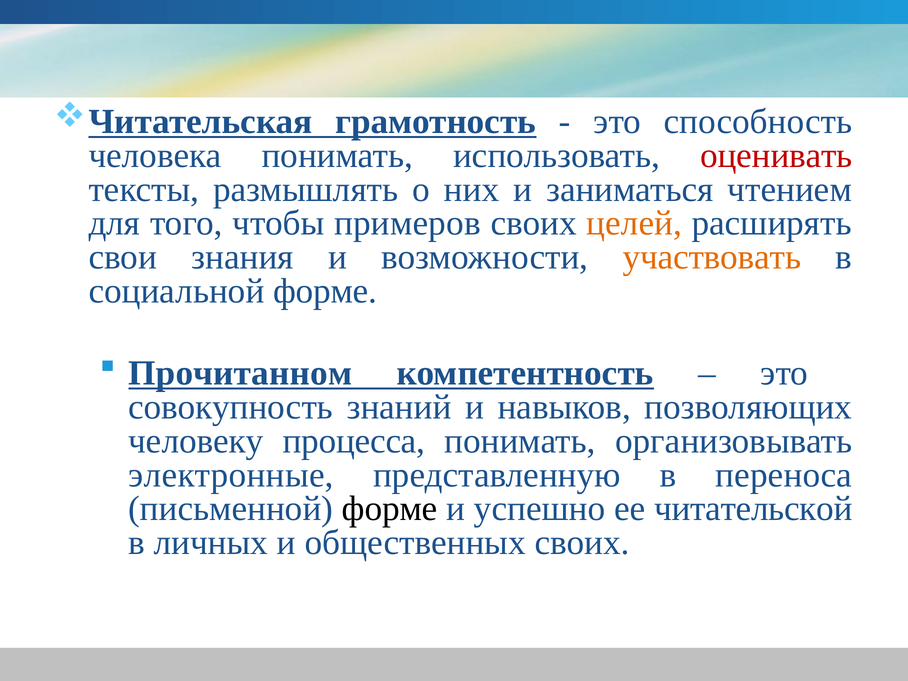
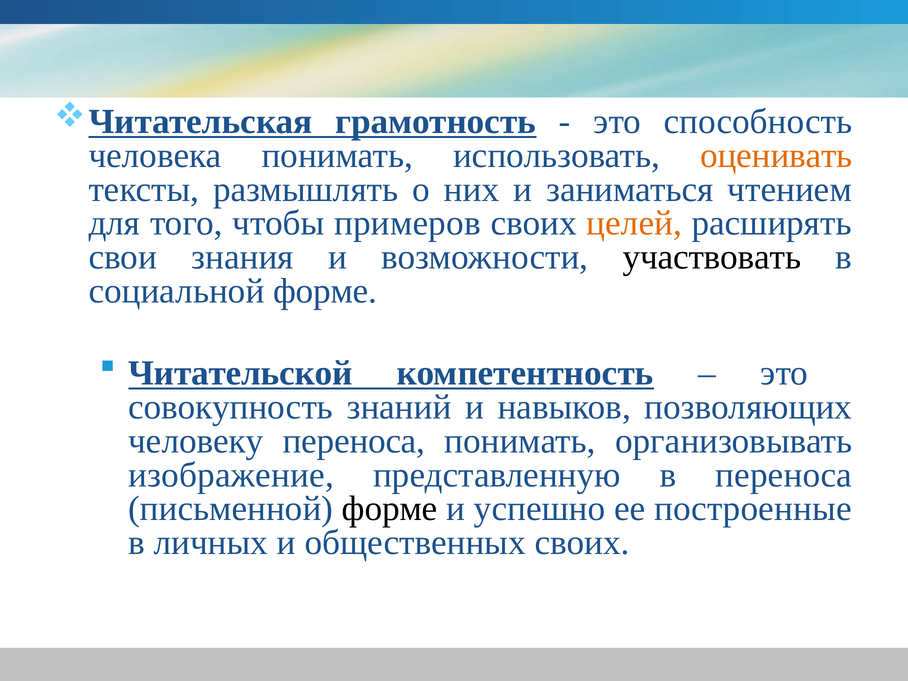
оценивать colour: red -> orange (776, 155)
участвовать colour: orange -> black (712, 257)
Прочитанном: Прочитанном -> Читательской (240, 373)
человеку процесса: процесса -> переноса (354, 441)
электронные: электронные -> изображение (231, 475)
читательской: читательской -> построенные (753, 509)
